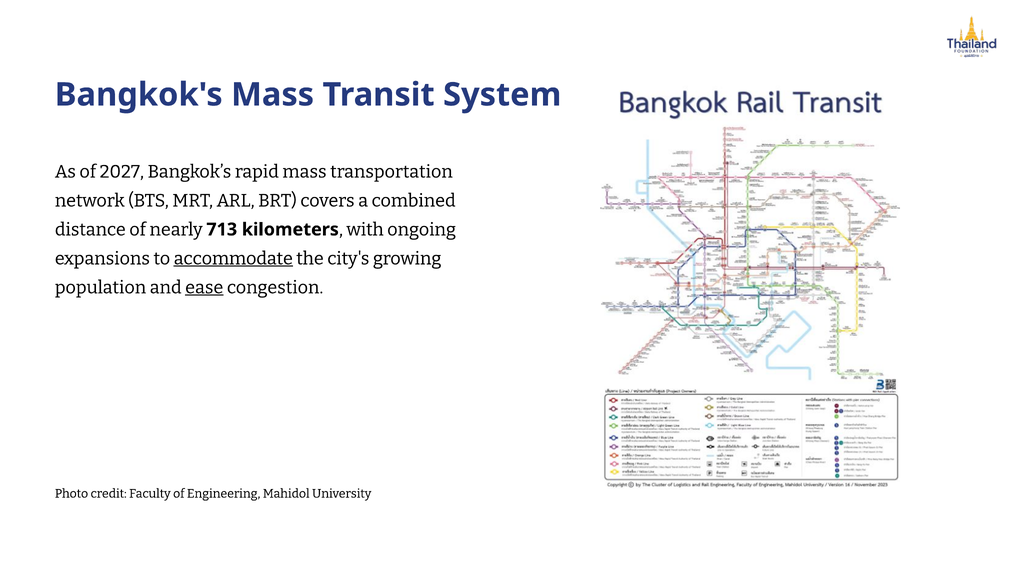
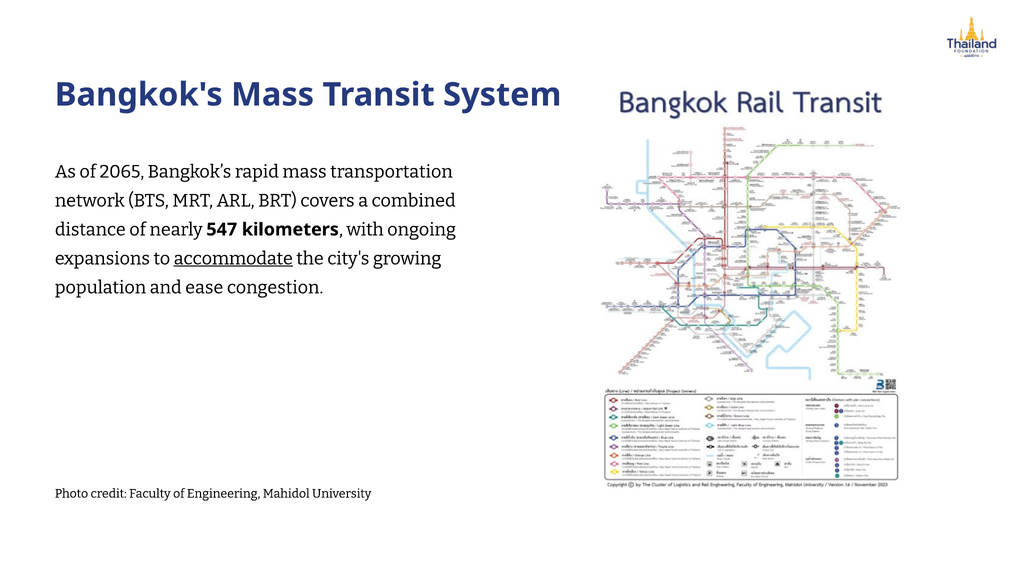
2027: 2027 -> 2065 (122, 172)
713: 713 -> 547 (222, 230)
ease underline: present -> none (204, 288)
